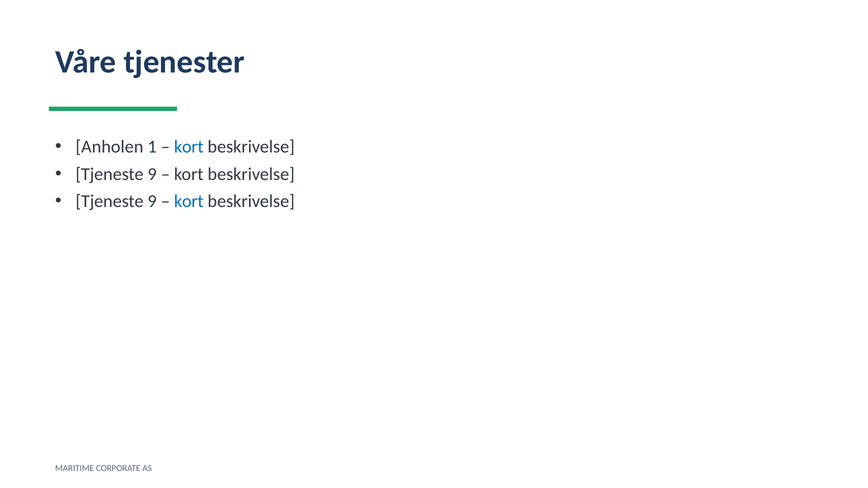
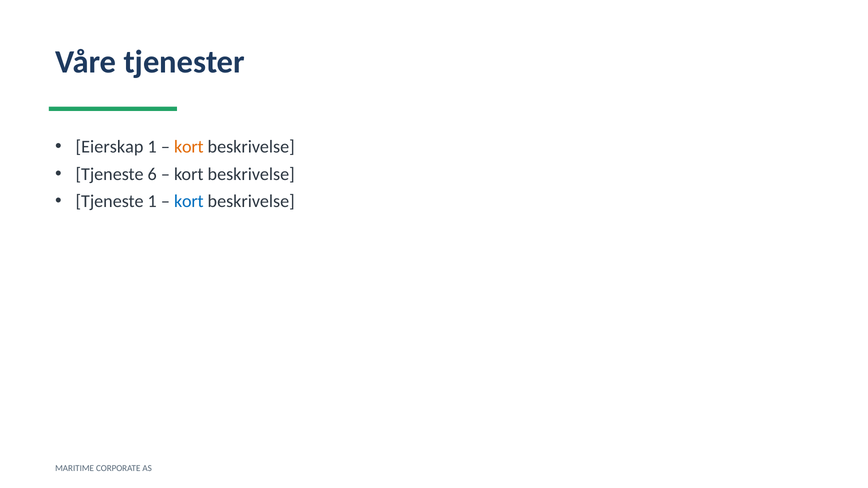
Anholen: Anholen -> Eierskap (110, 147)
kort colour: blue -> orange (189, 147)
9: 9 -> 6 (152, 174)
9: 9 -> 1 (152, 201)
